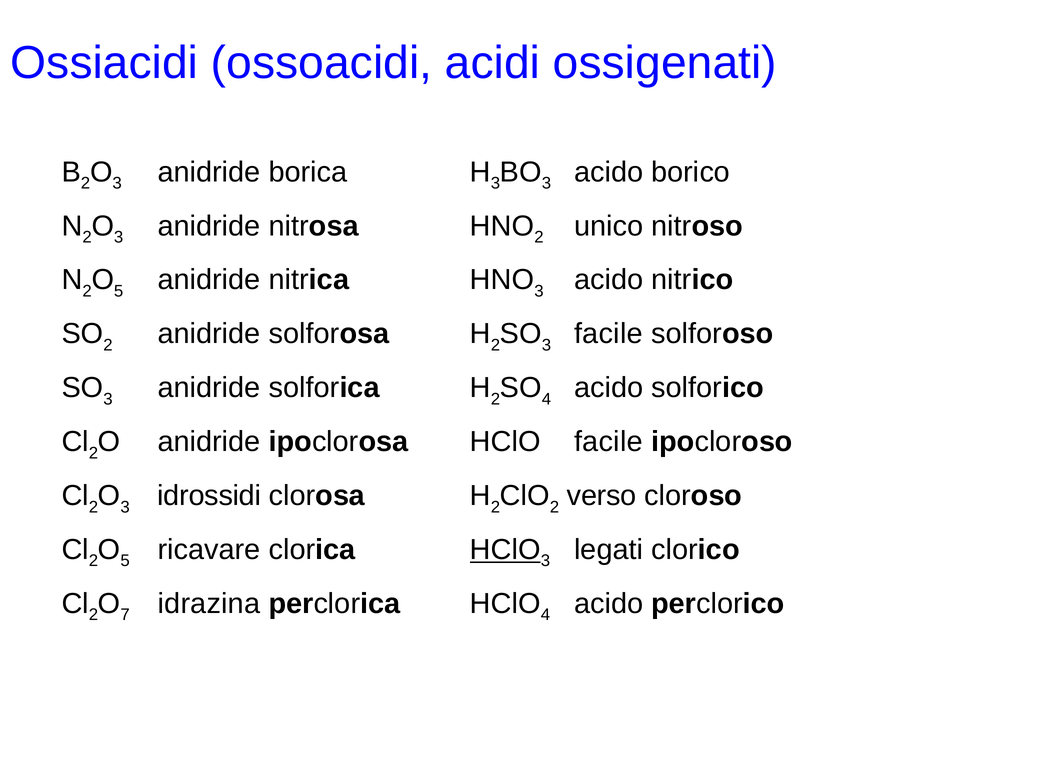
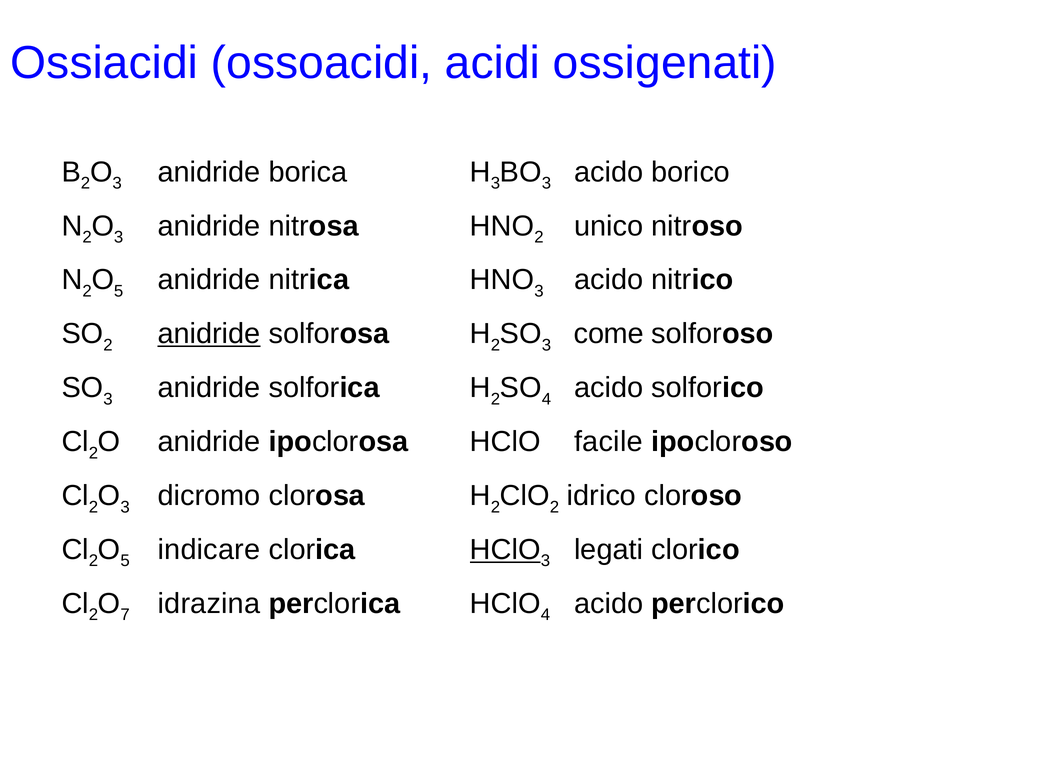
anidride underline: none -> present (209, 334)
facile: facile -> come (609, 334)
idrossidi: idrossidi -> dicromo (209, 496)
verso: verso -> idrico (601, 496)
ricavare: ricavare -> indicare (209, 550)
